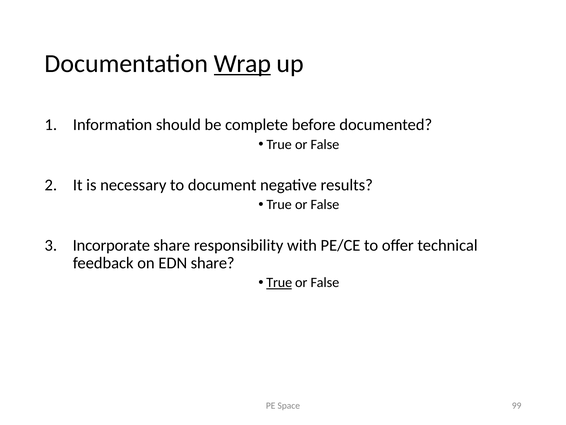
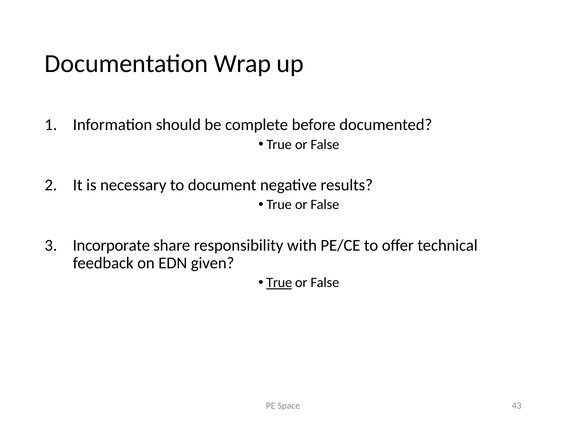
Wrap underline: present -> none (242, 63)
EDN share: share -> given (213, 263)
99: 99 -> 43 (517, 405)
